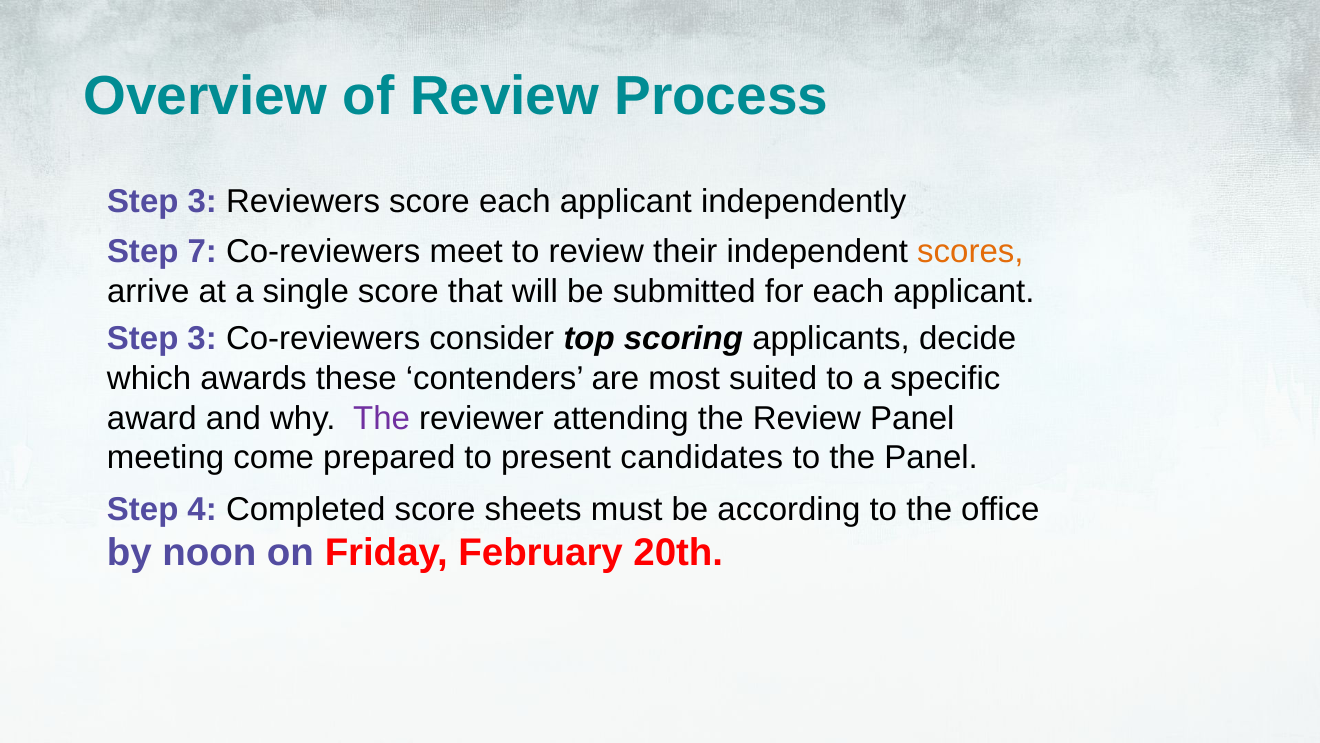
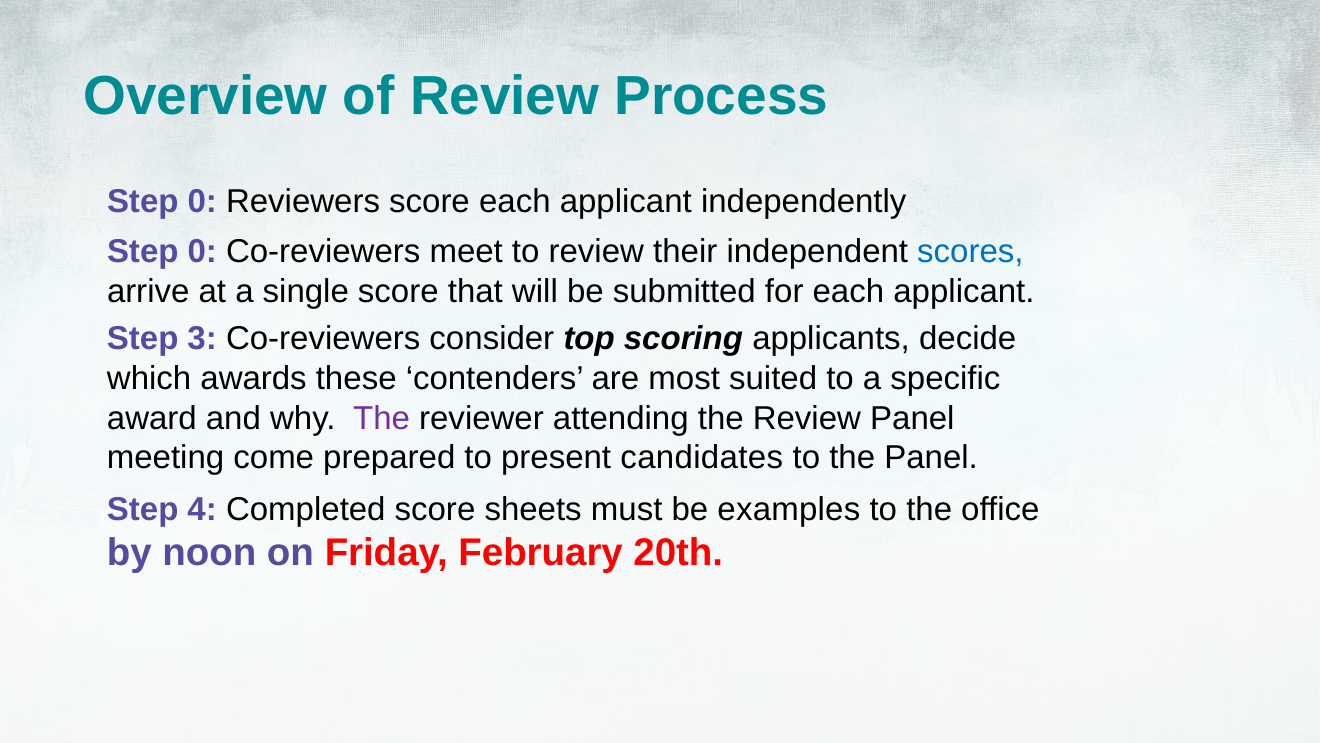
3: 3 -> 0 (202, 202)
7: 7 -> 0 (202, 252)
scores colour: orange -> blue (970, 252)
according: according -> examples (789, 509)
